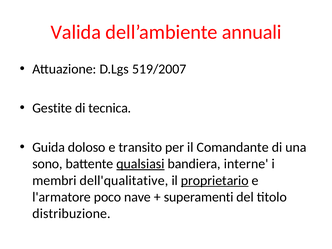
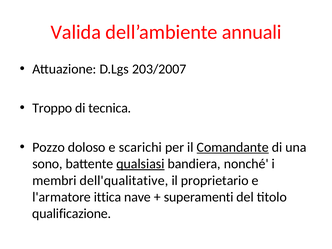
519/2007: 519/2007 -> 203/2007 (159, 69)
Gestite: Gestite -> Troppo (52, 108)
Guida: Guida -> Pozzo (49, 147)
transito: transito -> scarichi (140, 147)
Comandante underline: none -> present (233, 147)
interne: interne -> nonché (246, 164)
proprietario underline: present -> none (215, 180)
poco: poco -> ittica (108, 197)
distribuzione: distribuzione -> qualificazione (72, 214)
